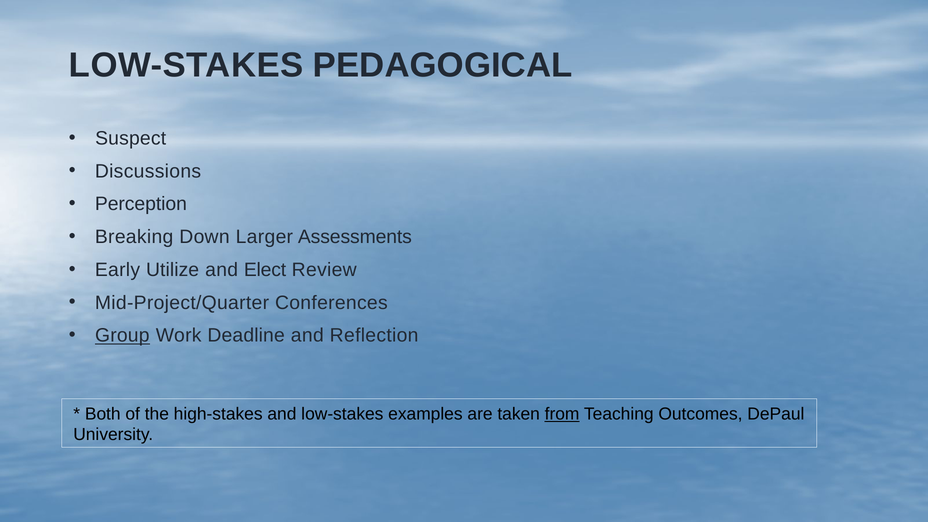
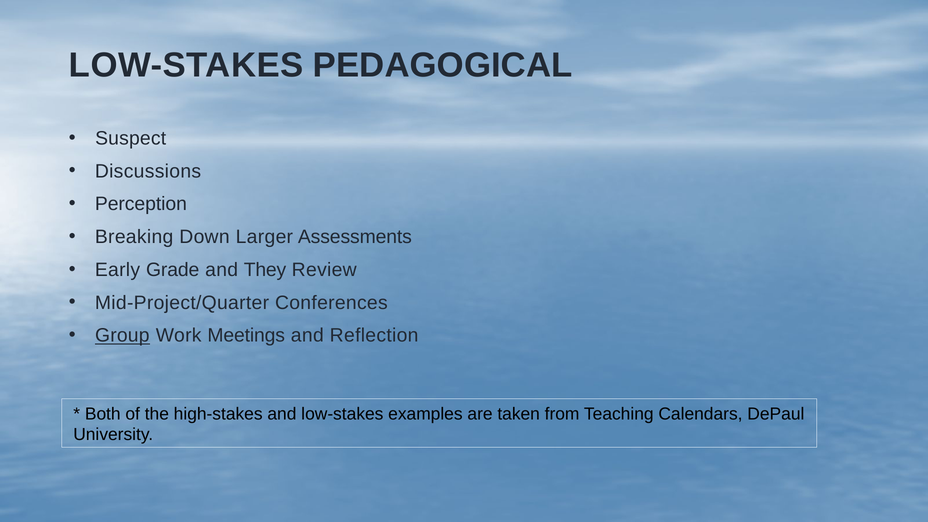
Utilize: Utilize -> Grade (173, 270)
Elect: Elect -> They (265, 270)
Deadline: Deadline -> Meetings (246, 336)
from underline: present -> none (562, 414)
Outcomes: Outcomes -> Calendars (700, 414)
